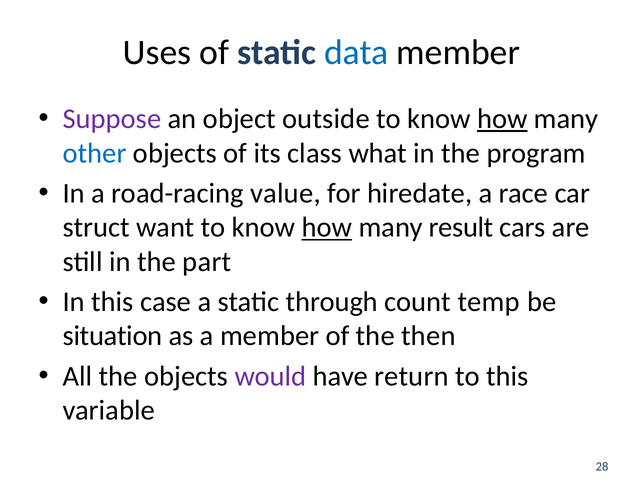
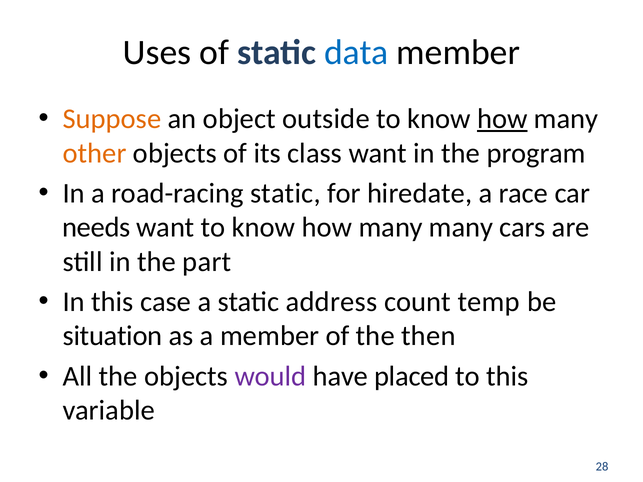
Suppose colour: purple -> orange (112, 119)
other colour: blue -> orange (95, 153)
class what: what -> want (378, 153)
road-racing value: value -> static (285, 193)
struct: struct -> needs (96, 228)
how underline: present -> none (327, 228)
many result: result -> many (461, 228)
through: through -> address (332, 302)
return: return -> placed (412, 376)
